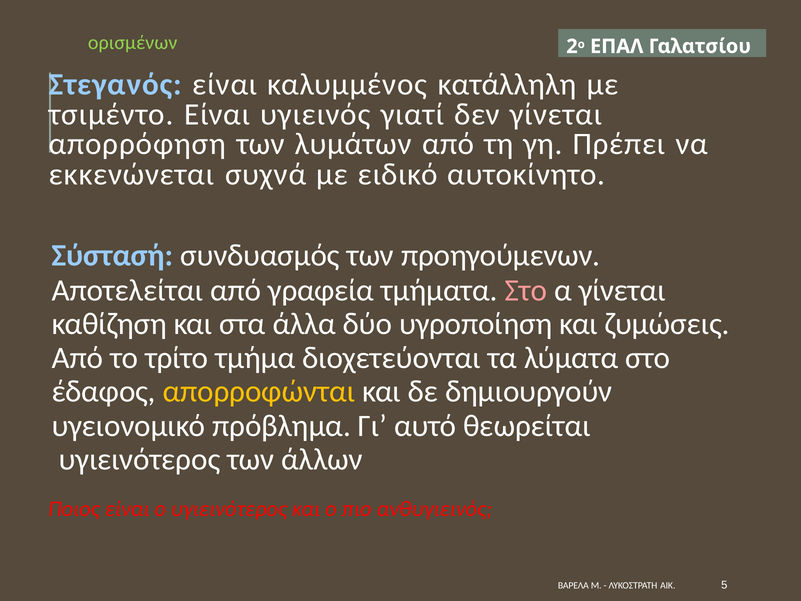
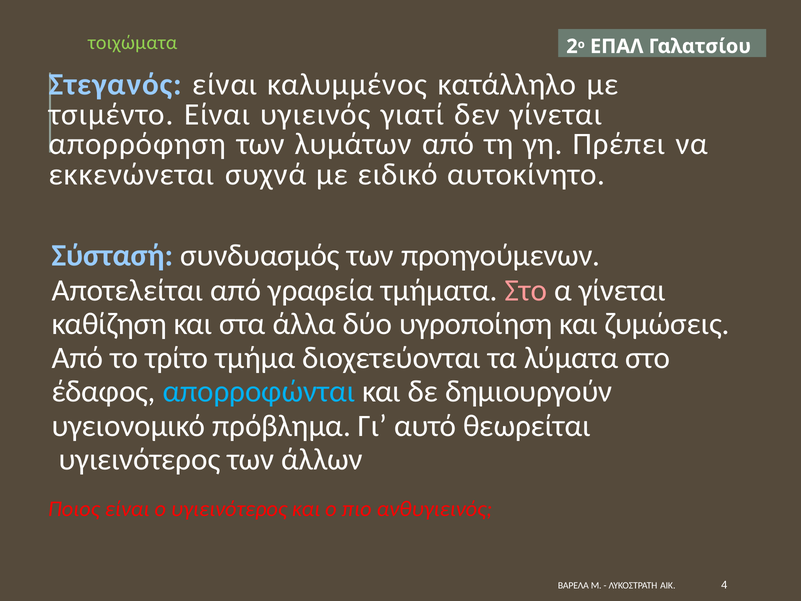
ορισμένων: ορισμένων -> τοιχώματα (133, 43)
κατάλληλη: κατάλληλη -> κατάλληλο (507, 84)
απορροφώνται colour: yellow -> light blue (259, 391)
5: 5 -> 4 (724, 585)
